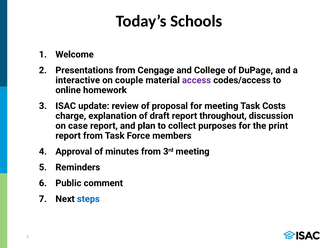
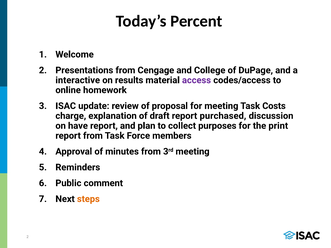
Schools: Schools -> Percent (196, 21)
couple: couple -> results (129, 80)
throughout: throughout -> purchased (223, 116)
case: case -> have (78, 126)
steps colour: blue -> orange (88, 199)
